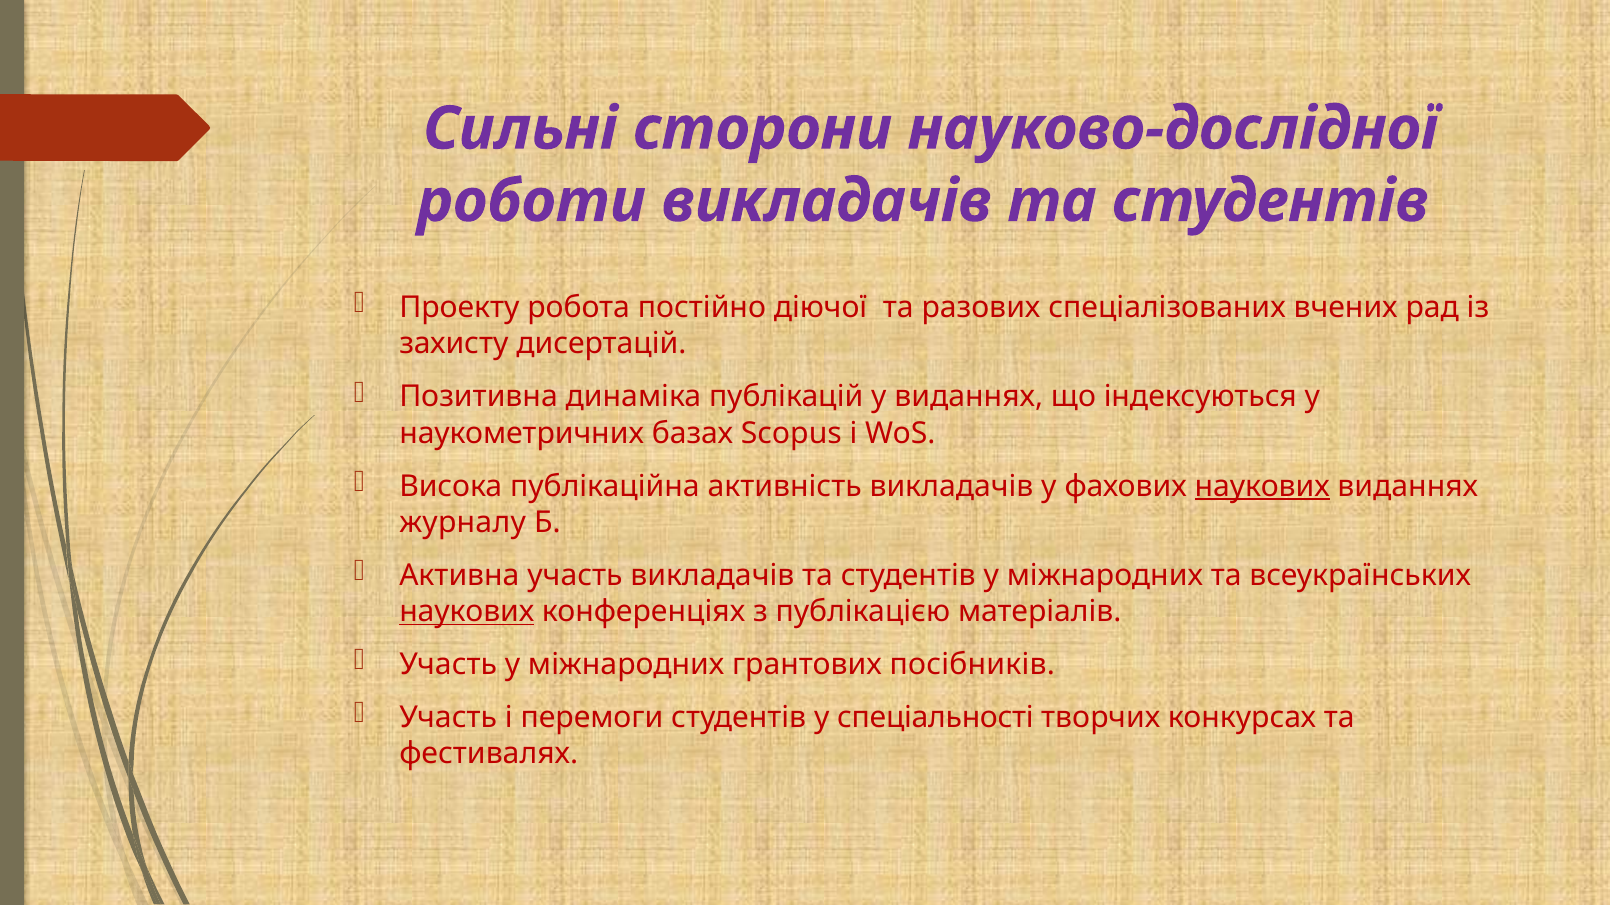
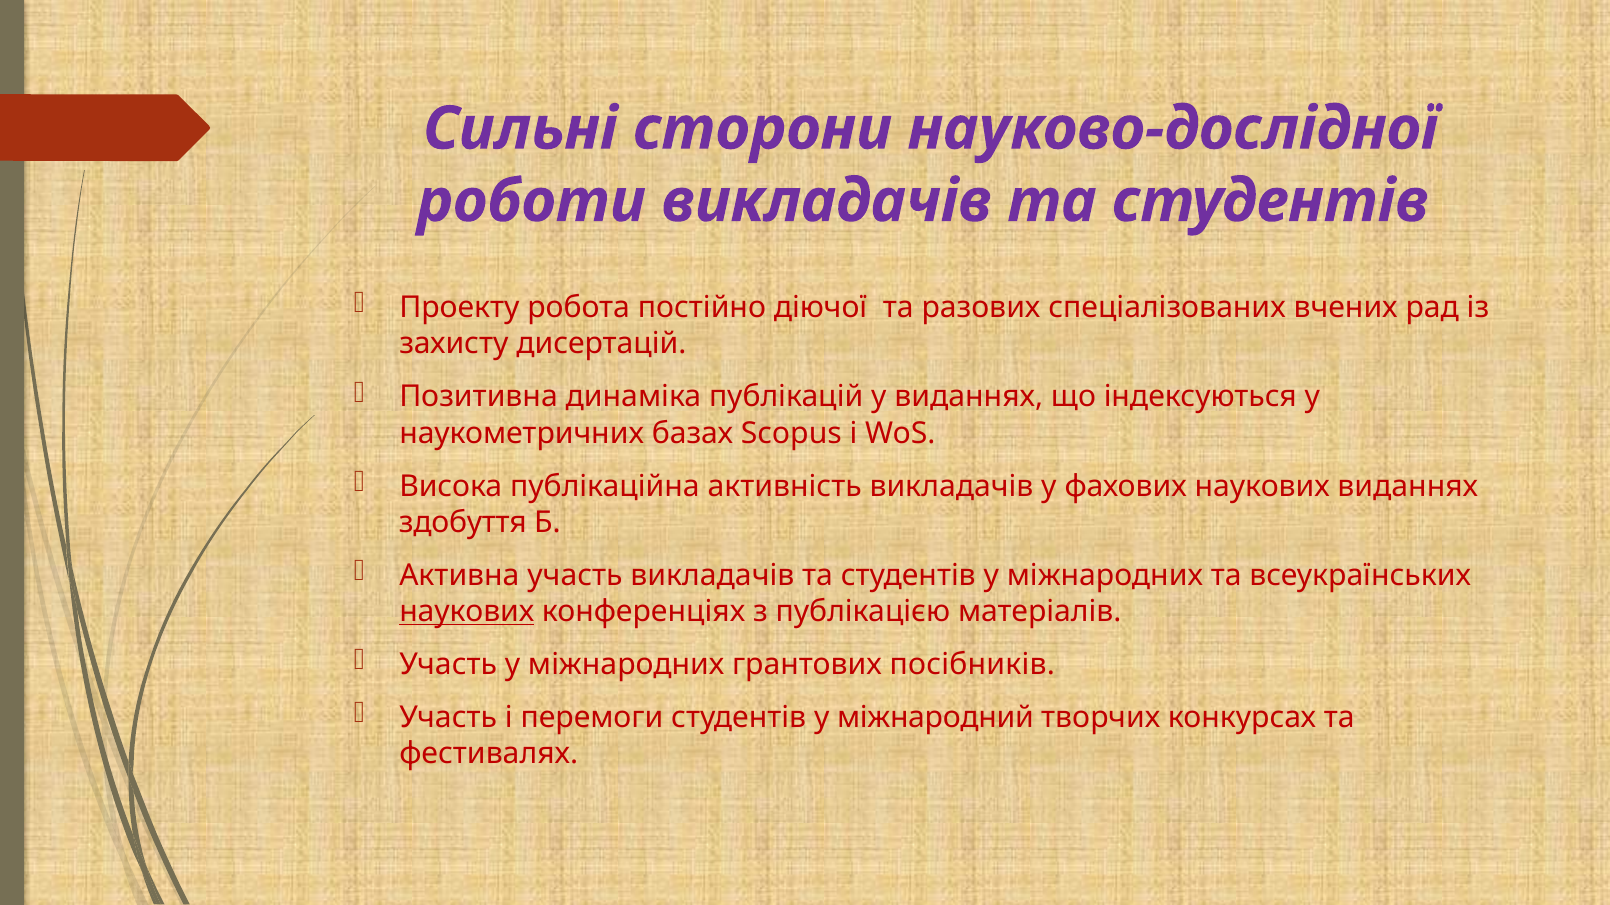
наукових underline: present -> none (1262, 486)
журналу: журналу -> здобуття (463, 523)
спеціальності: спеціальності -> міжнародний (935, 718)
